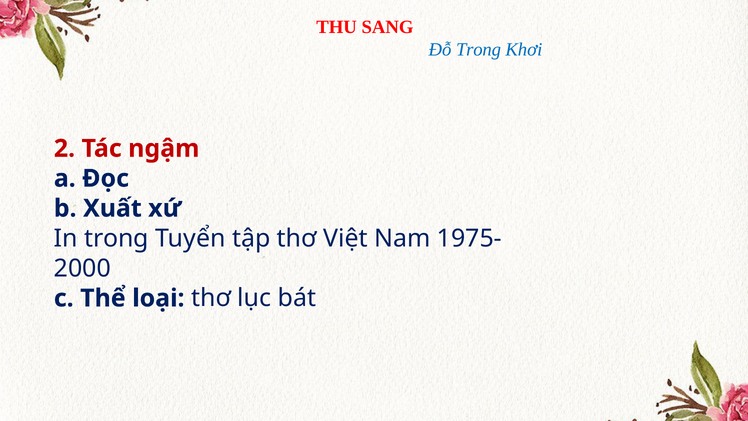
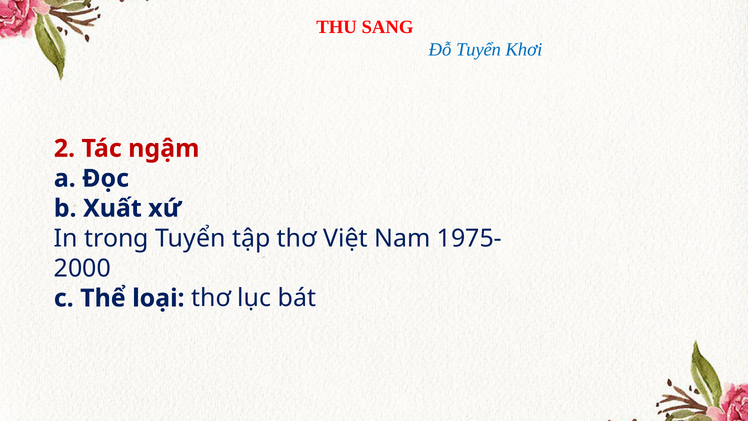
Trong: Trong -> Tuyển (479, 50)
